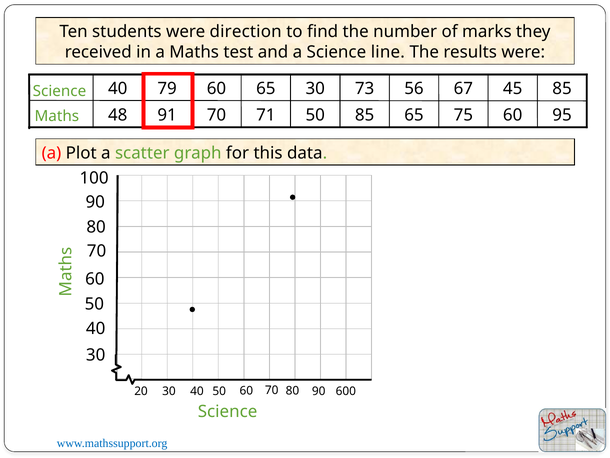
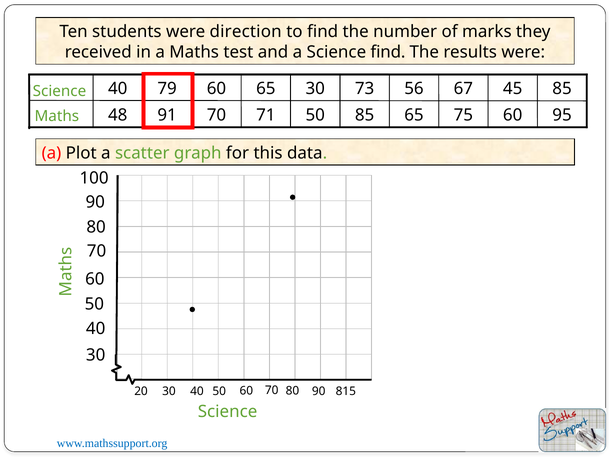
Science line: line -> find (388, 52)
600: 600 -> 815 (346, 391)
